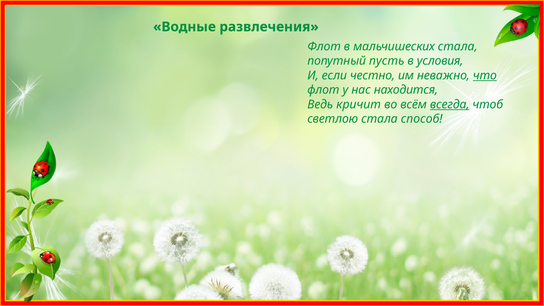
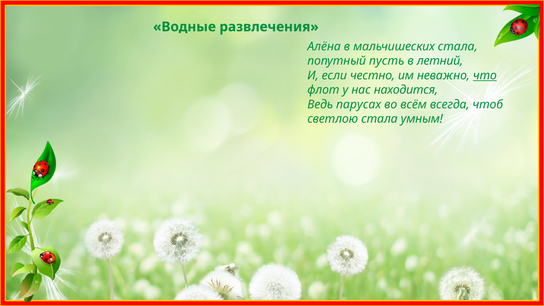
Флот: Флот -> Алёна (324, 47)
условия: условия -> летний (440, 61)
кричит: кричит -> парусах (359, 105)
всегда underline: present -> none (450, 105)
способ: способ -> умным (422, 119)
